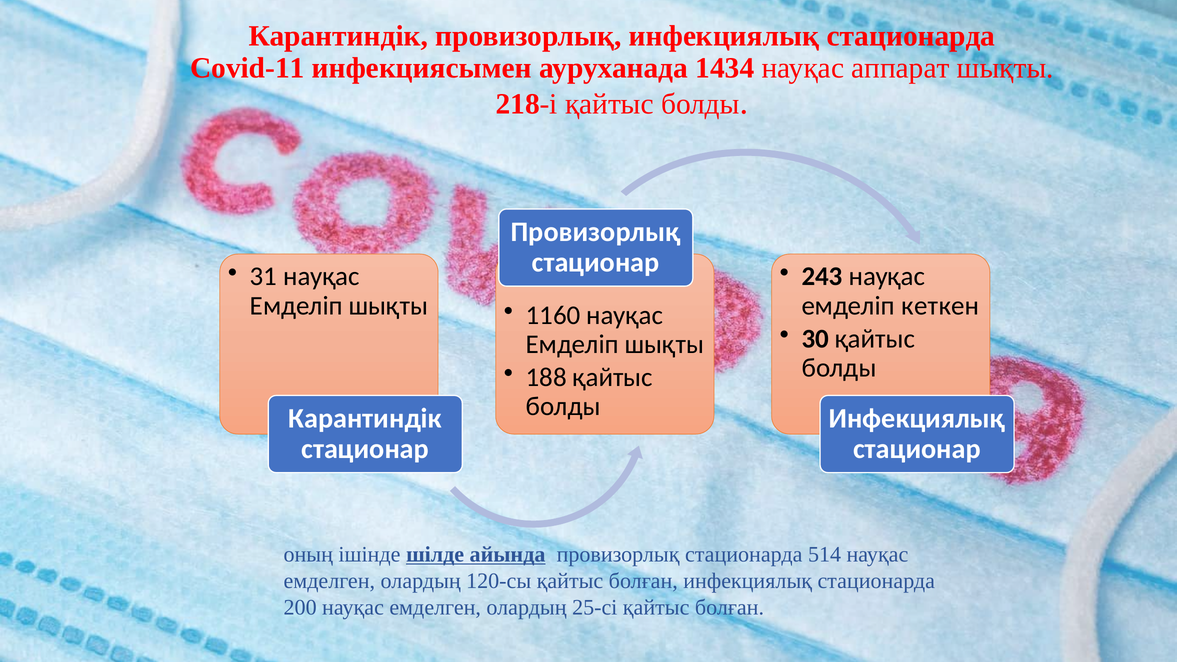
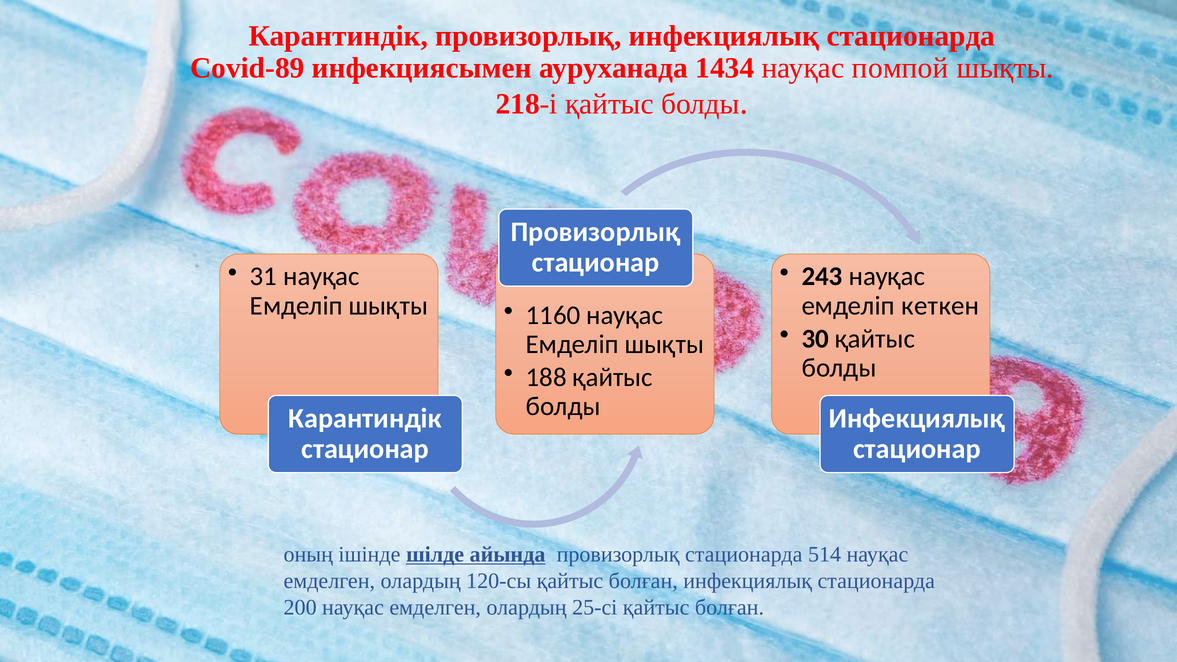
Covid-11: Covid-11 -> Covid-89 (247, 68)
аппарат: аппарат -> помпой (900, 68)
